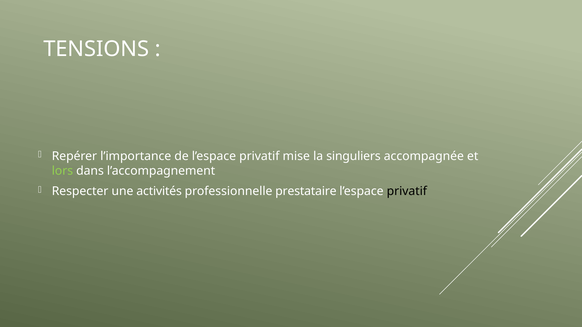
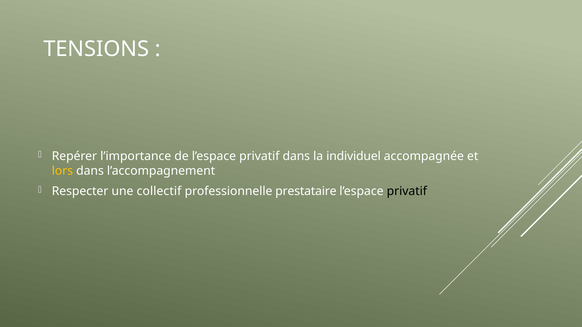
privatif mise: mise -> dans (296, 156)
singuliers: singuliers -> individuel (353, 156)
lors colour: light green -> yellow (62, 171)
activités: activités -> collectif (159, 192)
